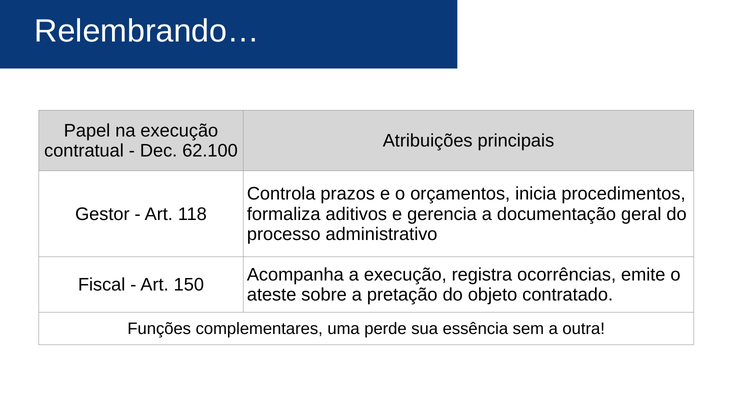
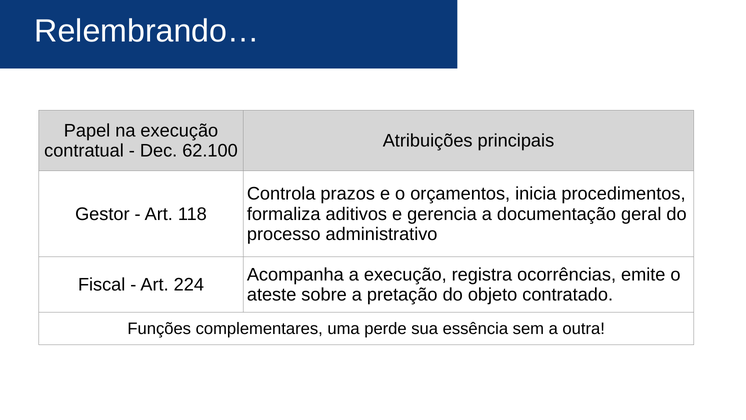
150: 150 -> 224 (189, 285)
